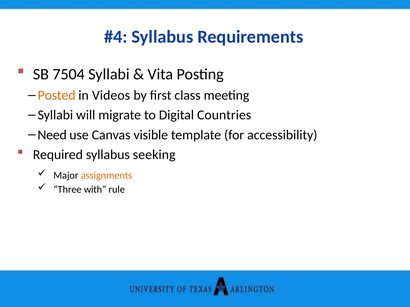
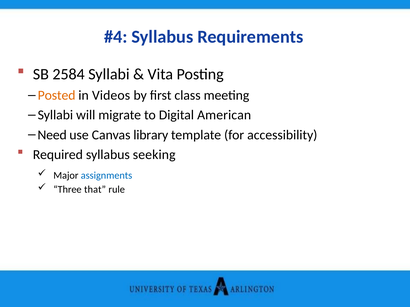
7504: 7504 -> 2584 (69, 74)
Countries: Countries -> American (224, 115)
visible: visible -> library (151, 135)
assignments colour: orange -> blue (107, 176)
with: with -> that (95, 190)
